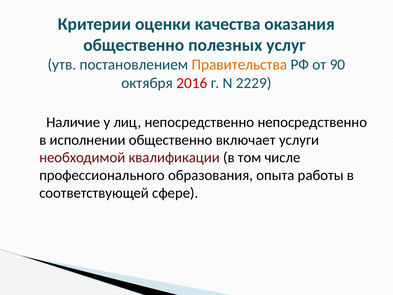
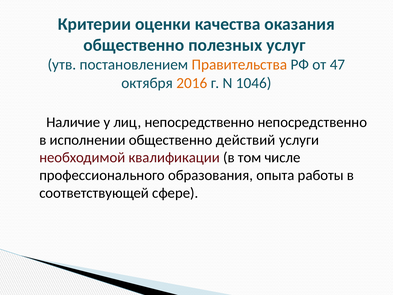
90: 90 -> 47 (338, 65)
2016 colour: red -> orange (192, 83)
2229: 2229 -> 1046 (254, 83)
включает: включает -> действий (246, 140)
